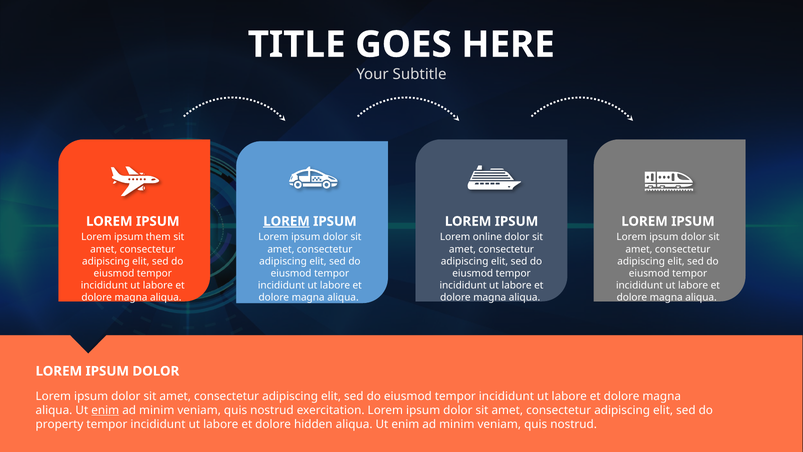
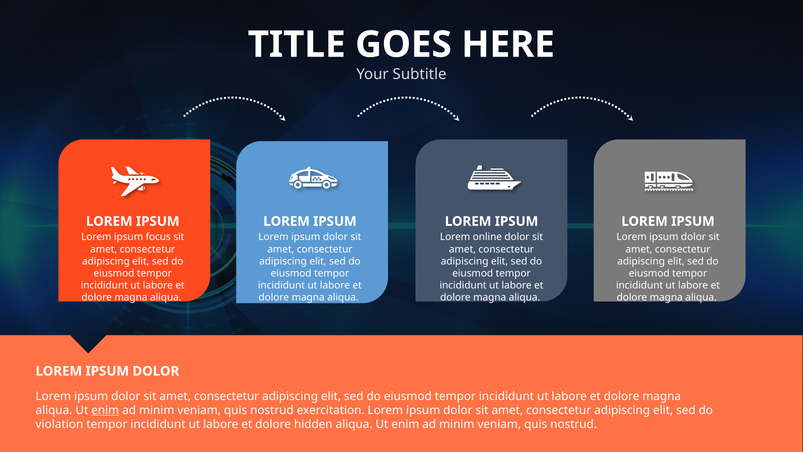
LOREM underline: present -> none (287, 221)
them: them -> focus (158, 237)
property: property -> violation (59, 424)
